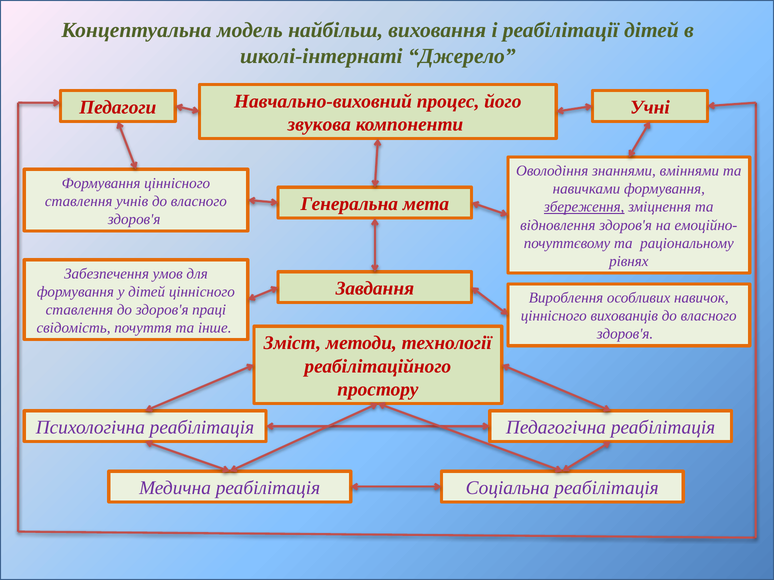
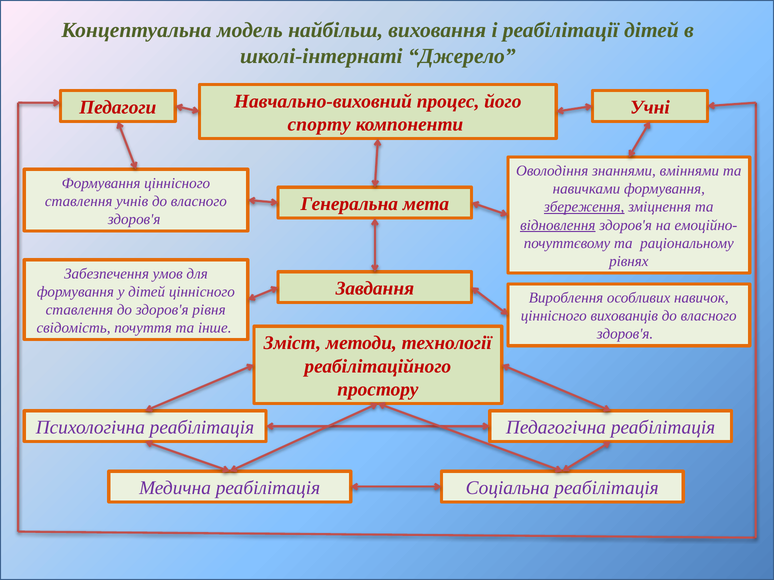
звукова: звукова -> спорту (319, 125)
відновлення underline: none -> present (558, 225)
праці: праці -> рівня (209, 310)
